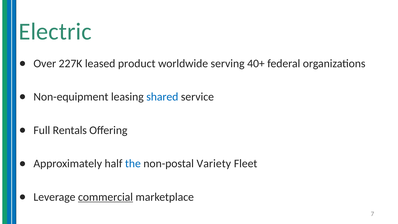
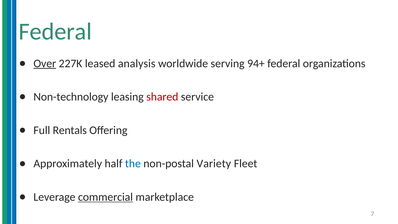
Electric: Electric -> Federal (55, 32)
Over underline: none -> present (45, 63)
product: product -> analysis (137, 63)
40+: 40+ -> 94+ (256, 63)
Non-equipment: Non-equipment -> Non-technology (71, 97)
shared colour: blue -> red (162, 97)
